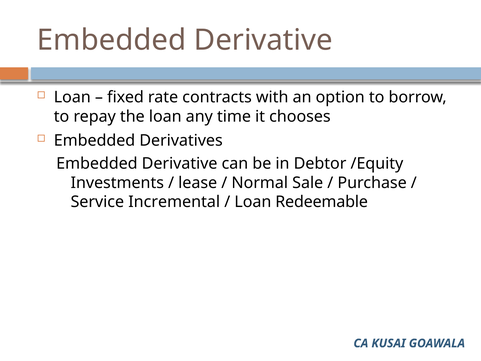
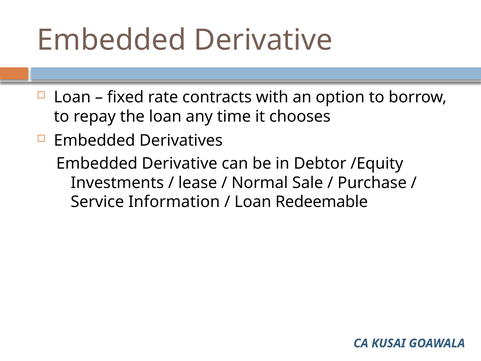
Incremental: Incremental -> Information (174, 202)
